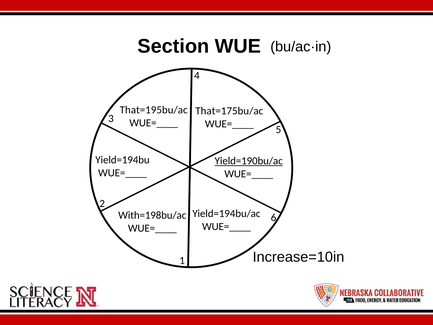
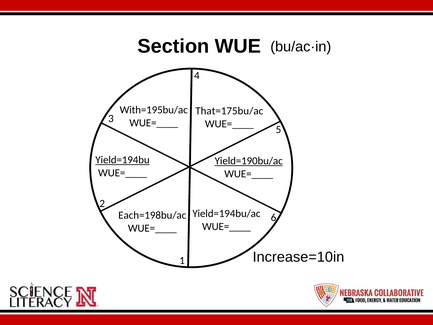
That=195bu/ac: That=195bu/ac -> With=195bu/ac (154, 110)
Yield=194bu underline: none -> present (123, 160)
With=198bu/ac: With=198bu/ac -> Each=198bu/ac (152, 215)
